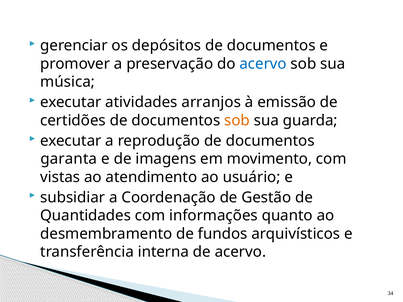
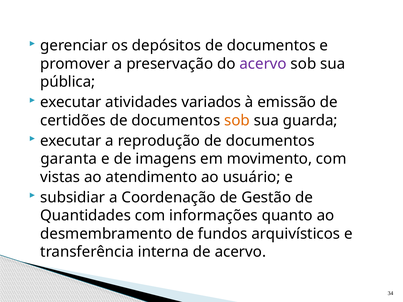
acervo colour: blue -> purple (263, 64)
música: música -> pública (68, 82)
arranjos: arranjos -> variados (211, 102)
